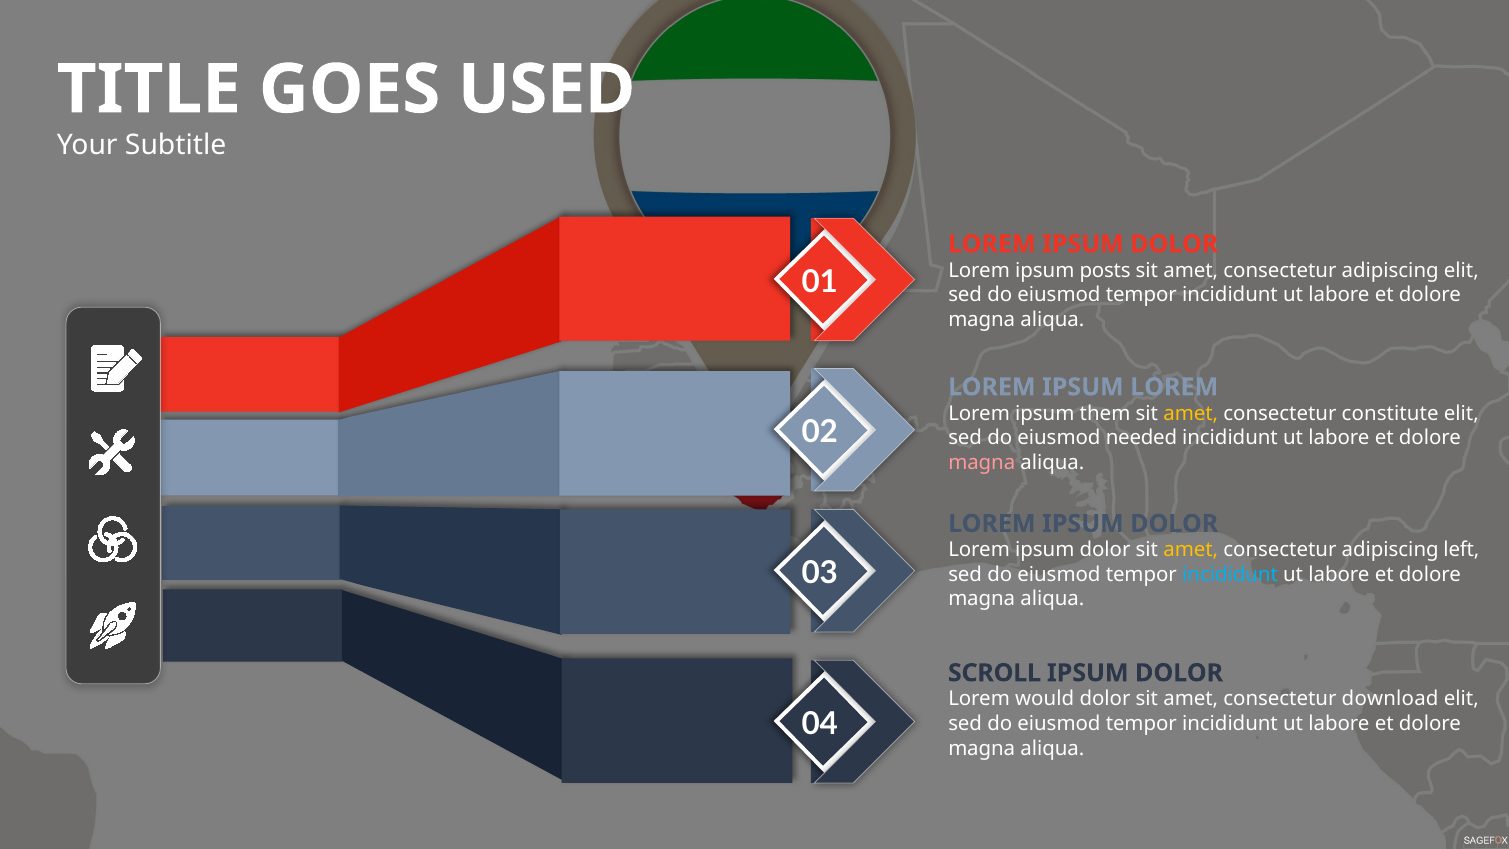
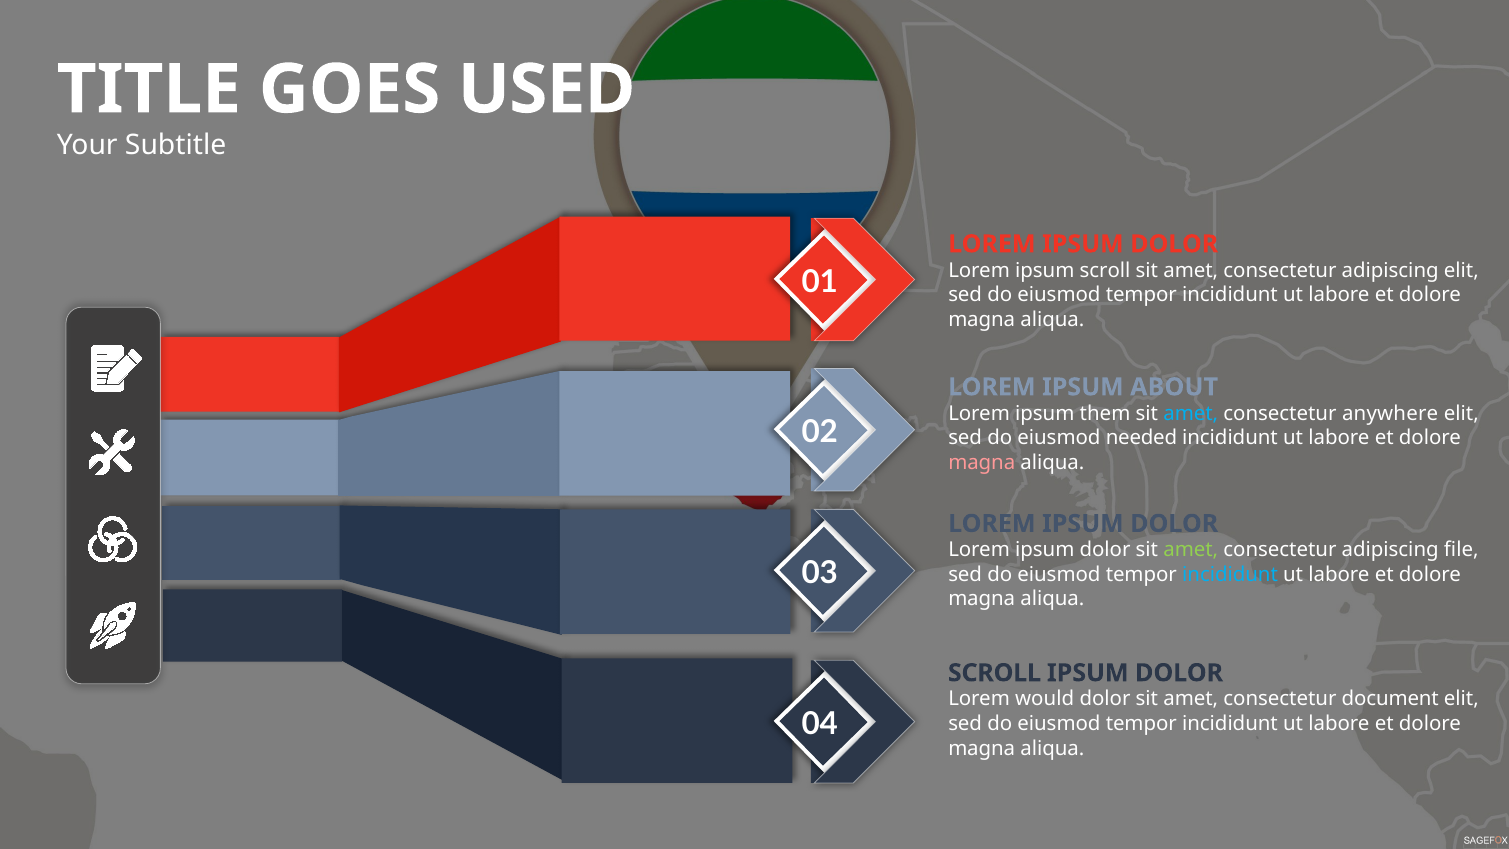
ipsum posts: posts -> scroll (1105, 270)
IPSUM LOREM: LOREM -> ABOUT (1174, 387)
amet colour: yellow -> light blue (1191, 413)
constitute: constitute -> anywhere (1390, 413)
amet colour: yellow -> light green (1191, 550)
left: left -> file (1461, 550)
download: download -> document (1390, 699)
